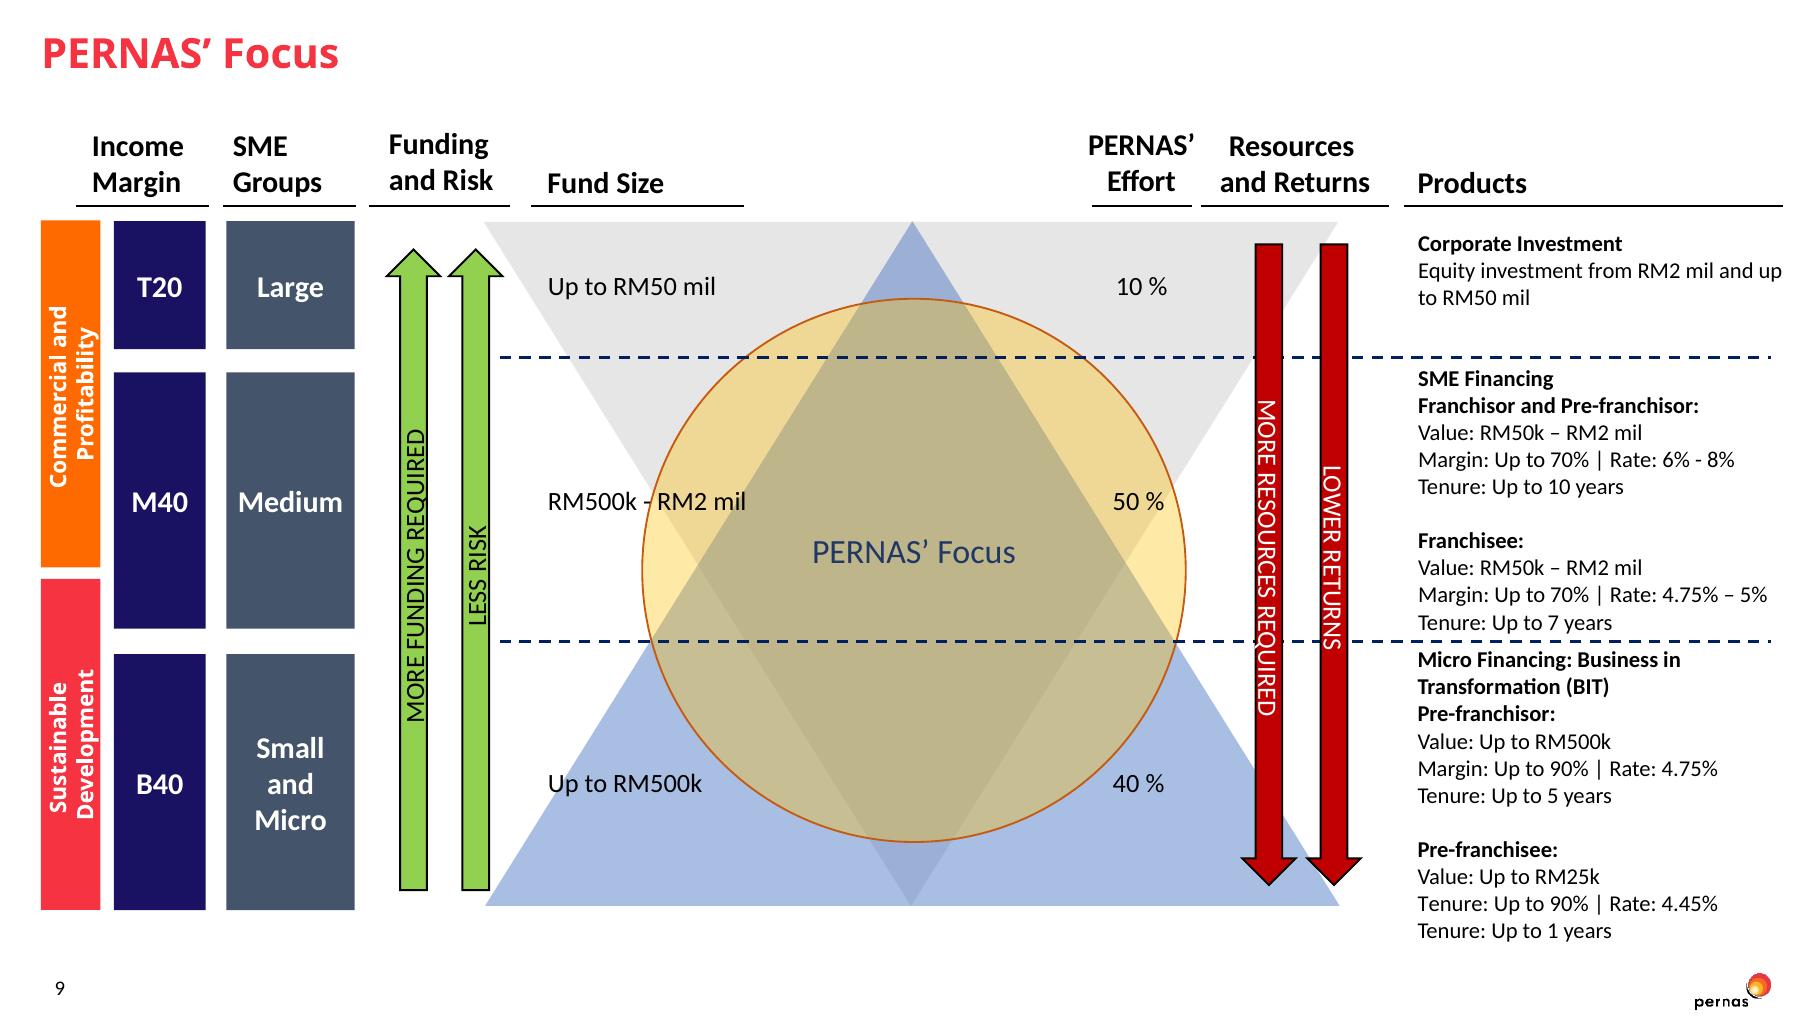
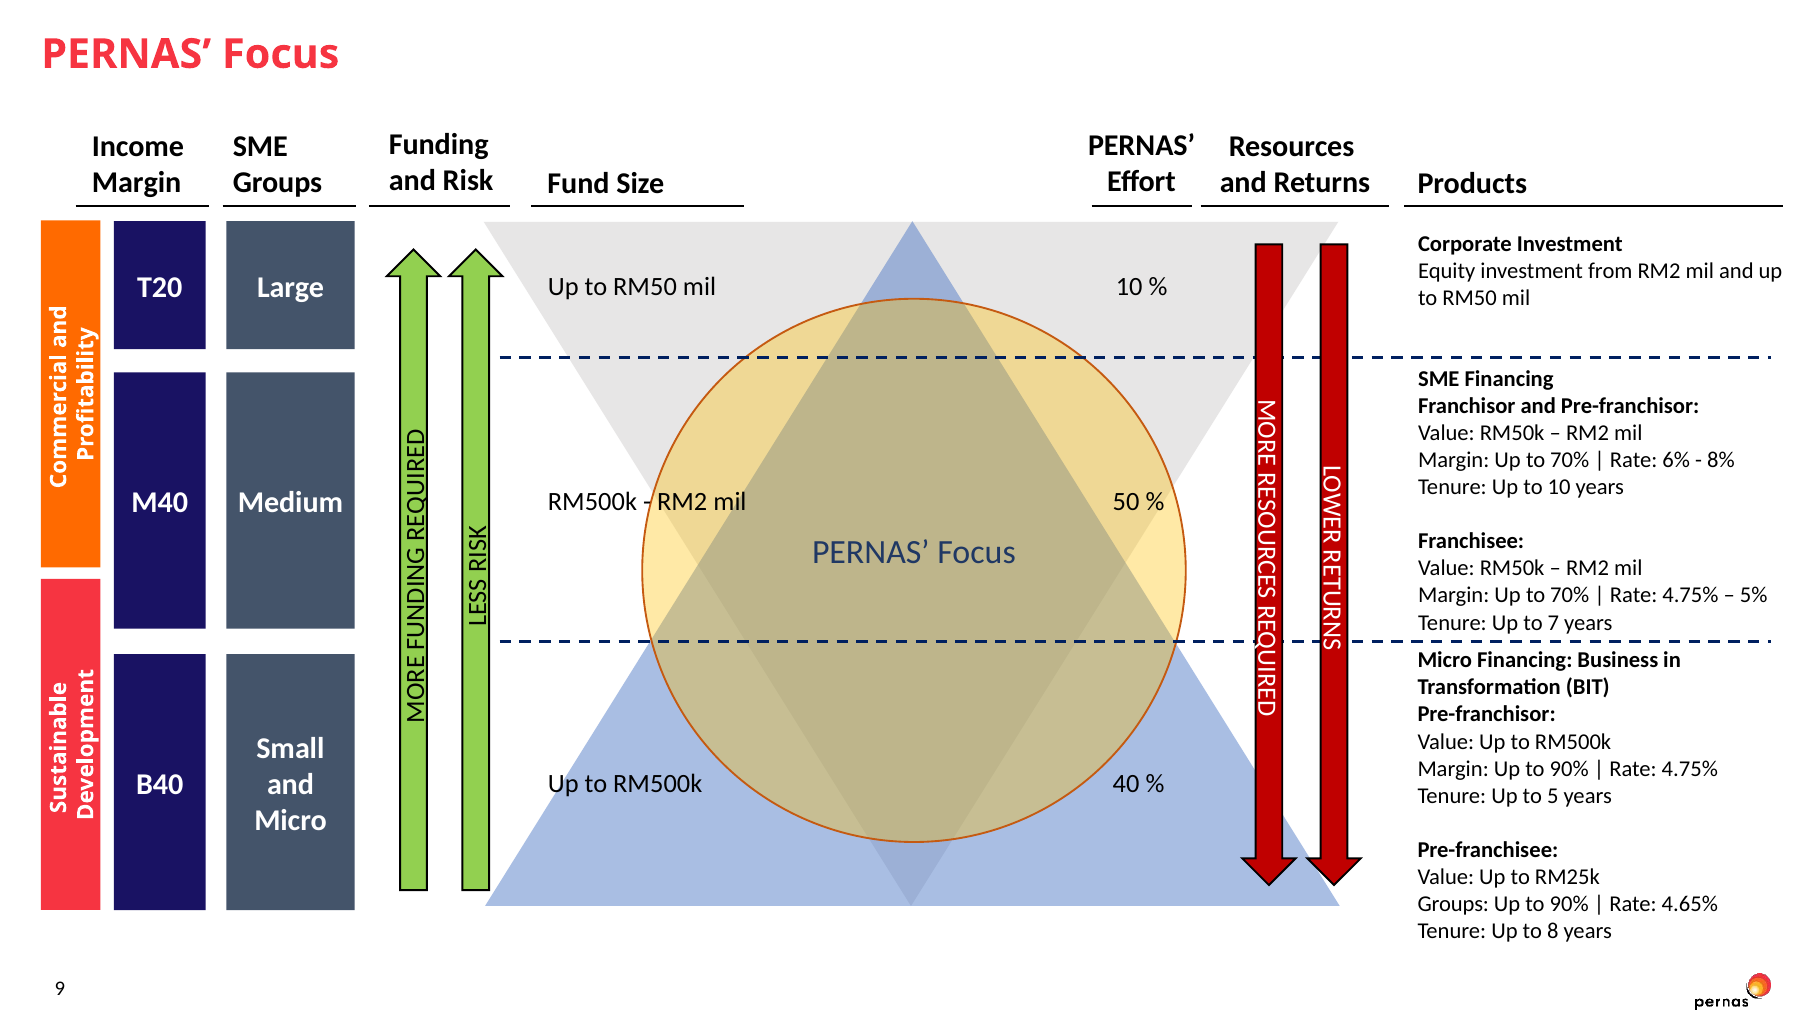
Tenure: Tenure -> Groups (1453, 905)
4.45%: 4.45% -> 4.65% (1690, 905)
1: 1 -> 8 (1553, 932)
